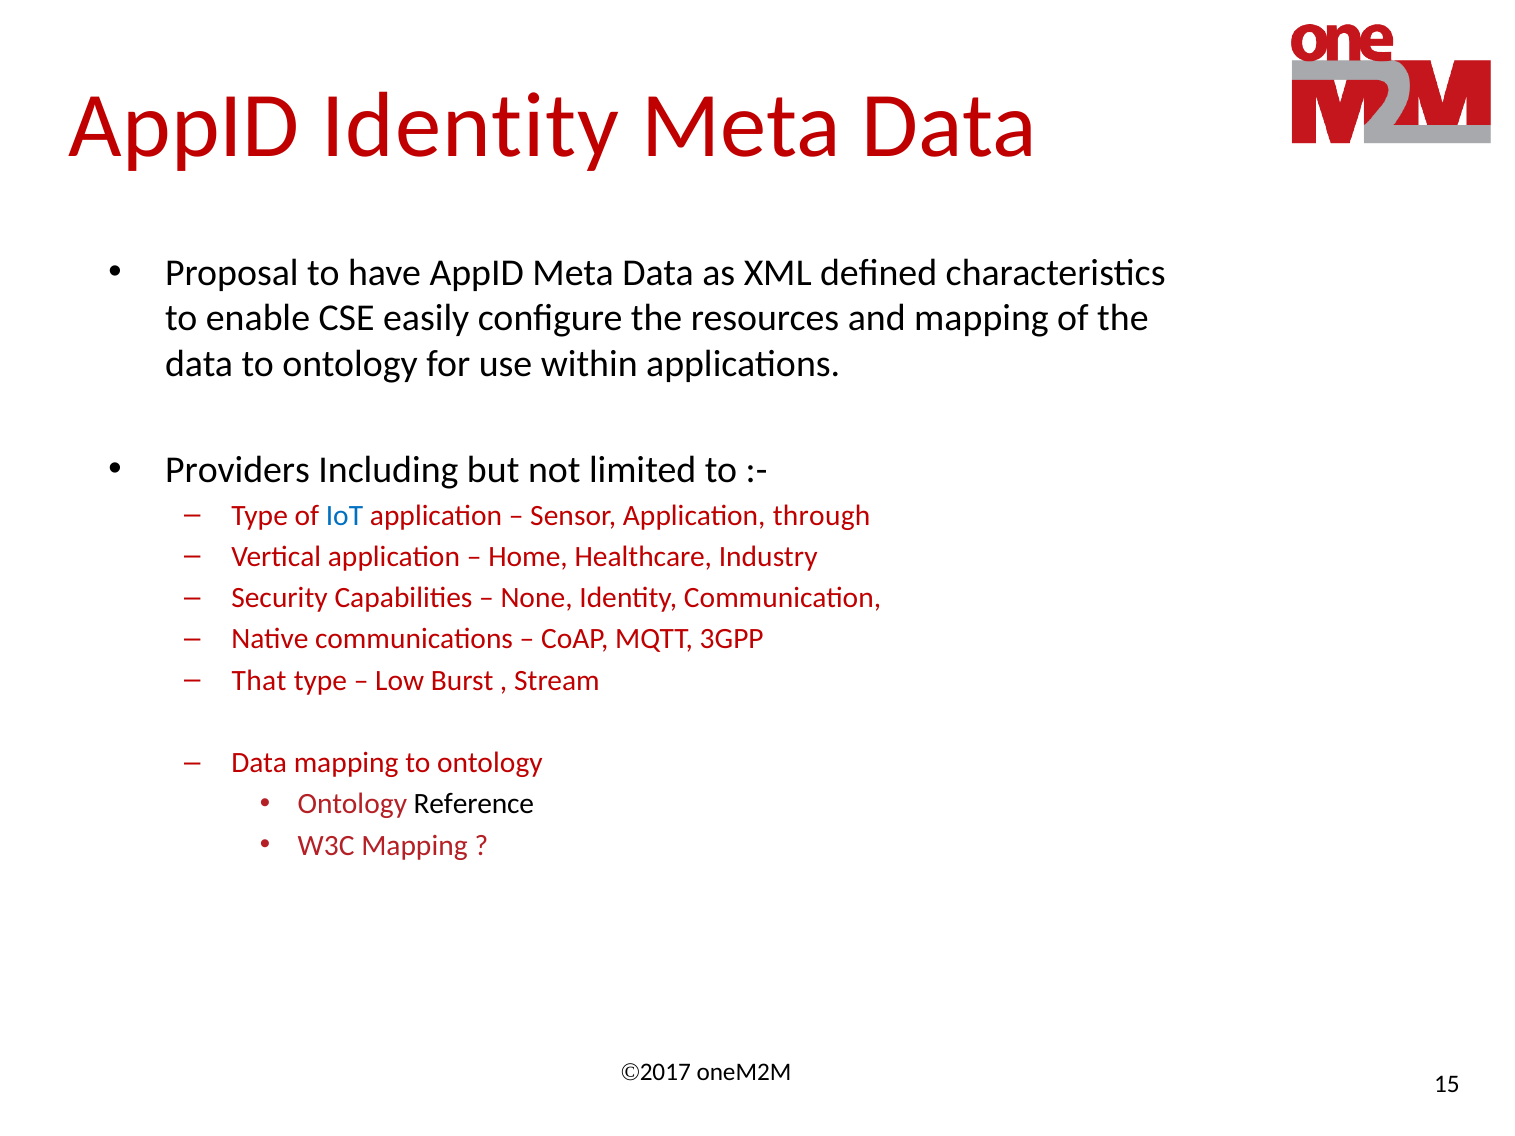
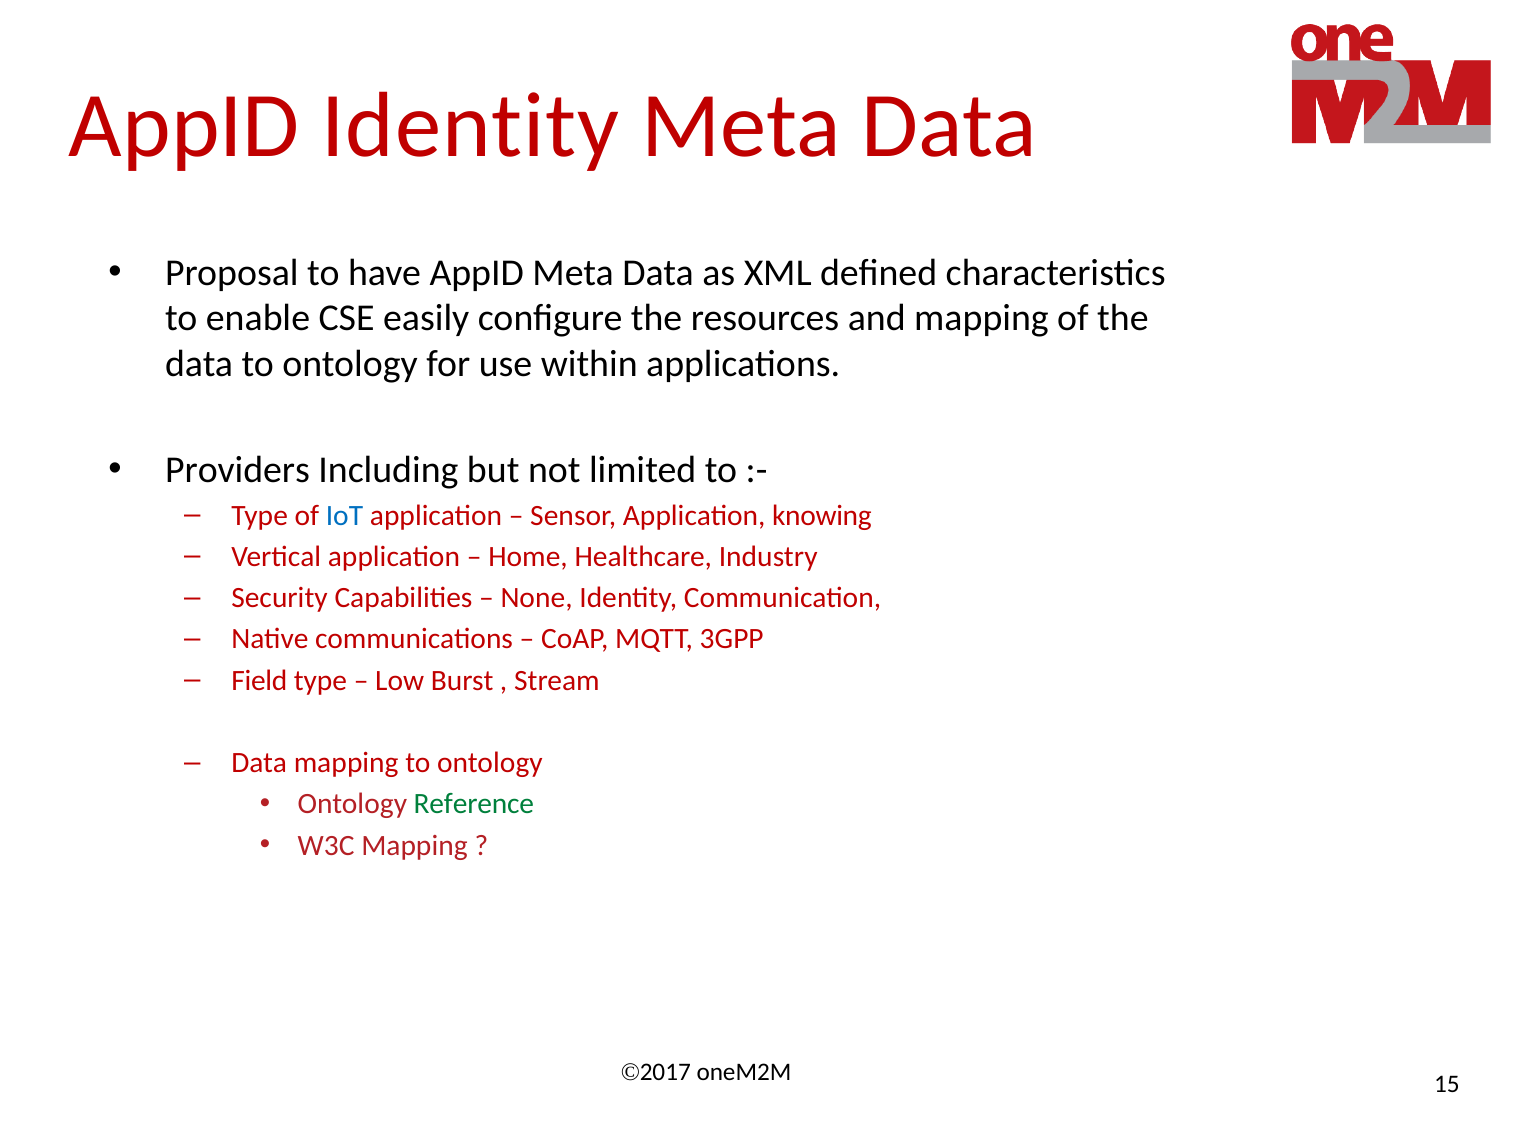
through: through -> knowing (822, 516)
That: That -> Field (259, 681)
Reference colour: black -> green (474, 804)
